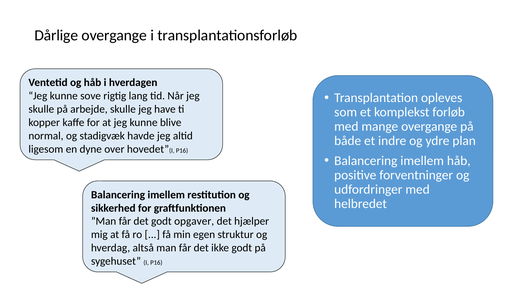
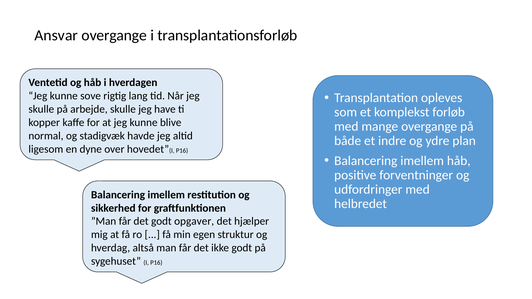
Dårlige: Dårlige -> Ansvar (56, 36)
